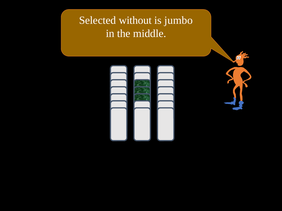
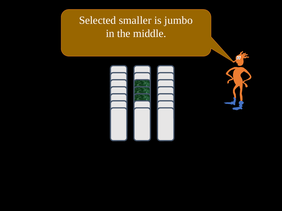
without: without -> smaller (135, 20)
